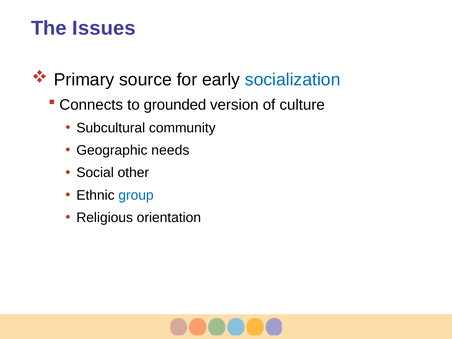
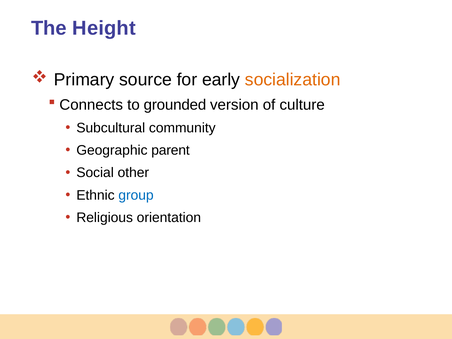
Issues: Issues -> Height (104, 28)
socialization colour: blue -> orange (293, 80)
needs: needs -> parent (170, 150)
